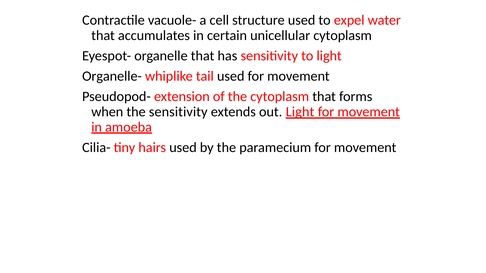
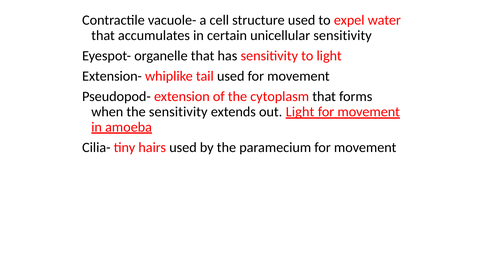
unicellular cytoplasm: cytoplasm -> sensitivity (343, 36)
Organelle-: Organelle- -> Extension- (112, 76)
